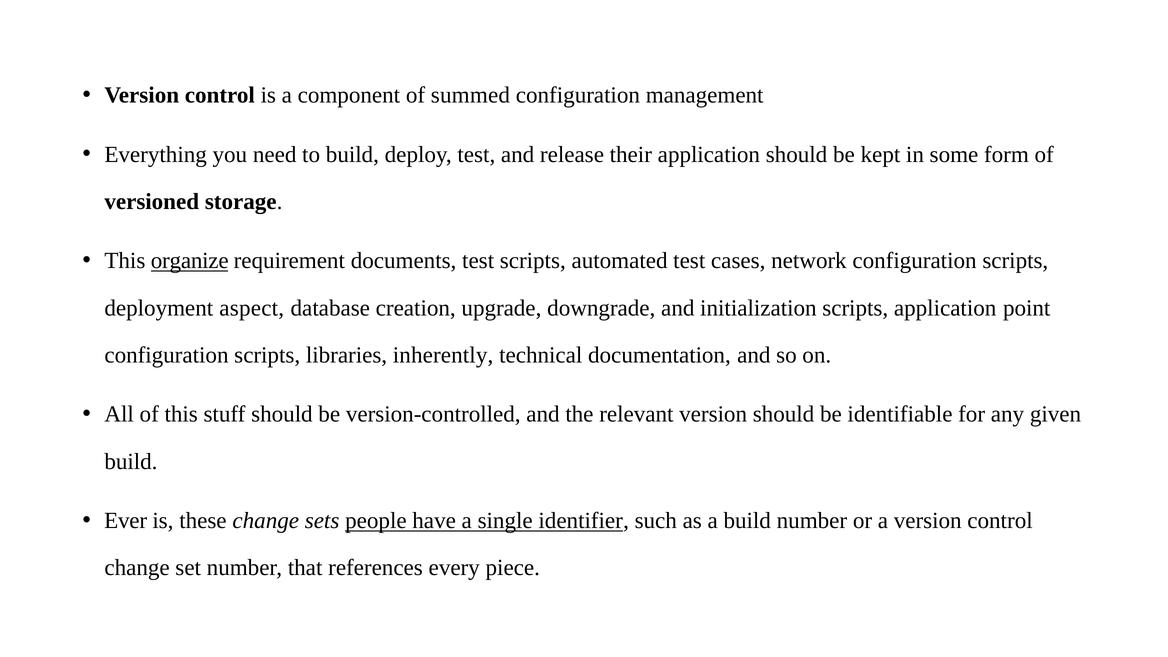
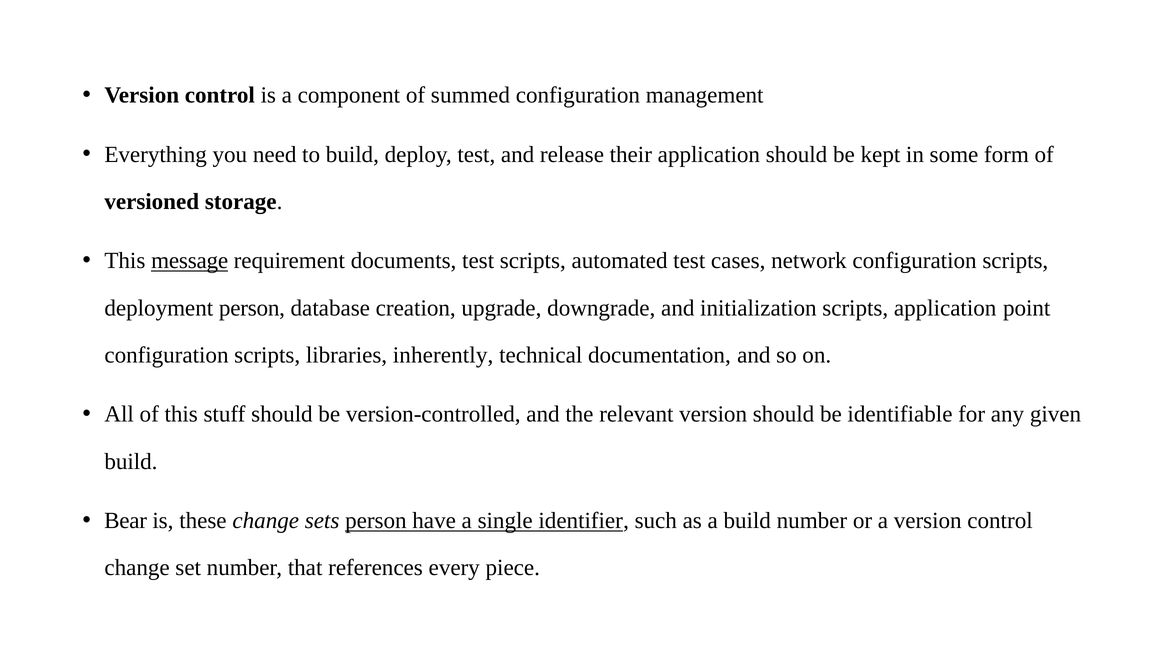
organize: organize -> message (190, 261)
deployment aspect: aspect -> person (252, 308)
Ever: Ever -> Bear (126, 521)
sets people: people -> person (376, 521)
